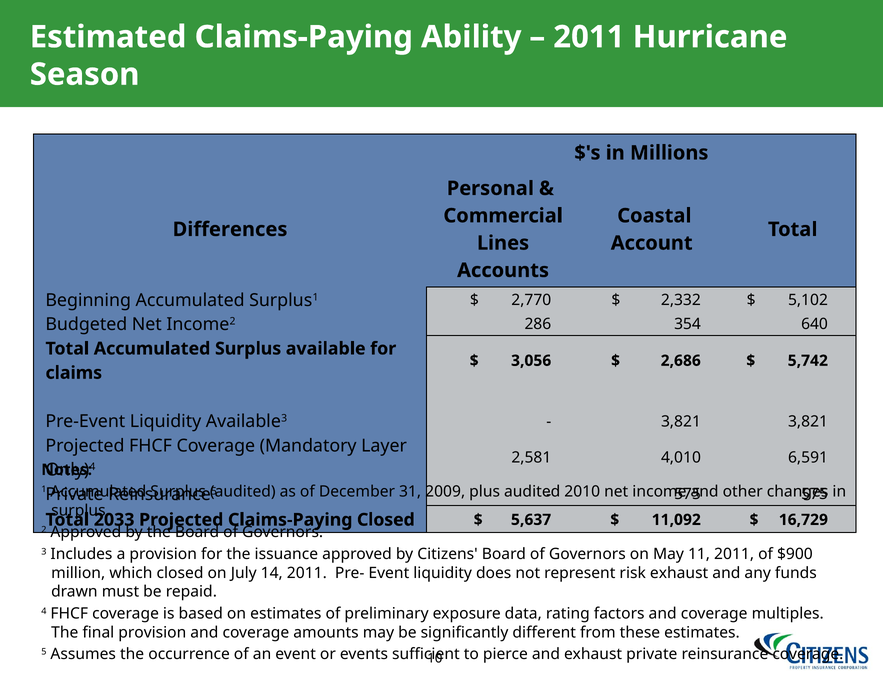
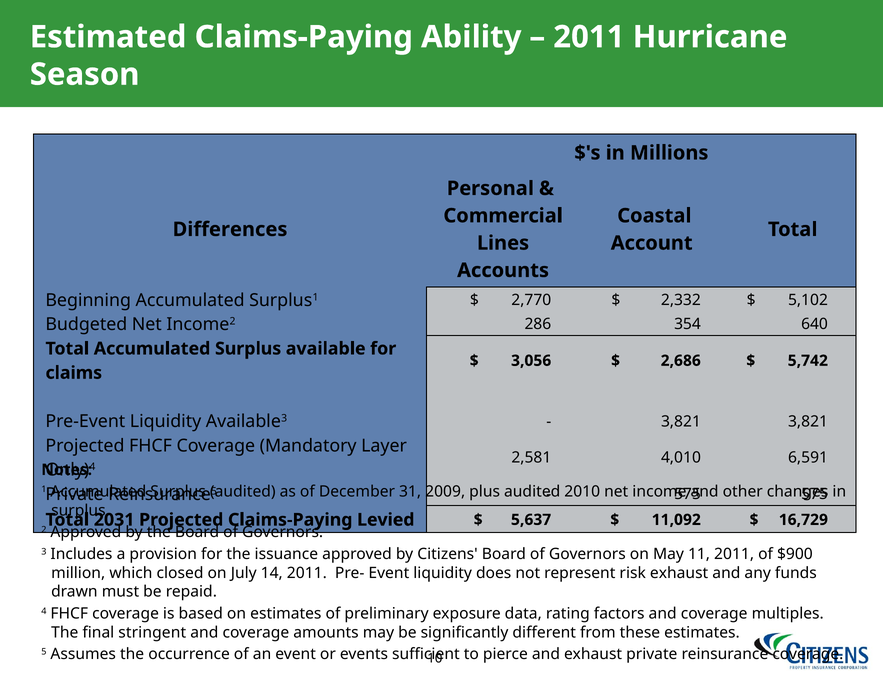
2033: 2033 -> 2031 (114, 519)
Closed: Closed -> Levied (386, 519)
final provision: provision -> stringent (152, 632)
